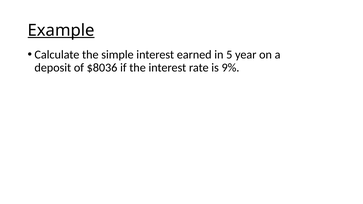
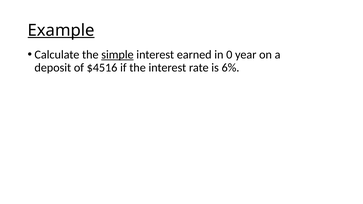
simple underline: none -> present (117, 55)
5: 5 -> 0 (229, 55)
$8036: $8036 -> $4516 (102, 68)
9%: 9% -> 6% (230, 68)
